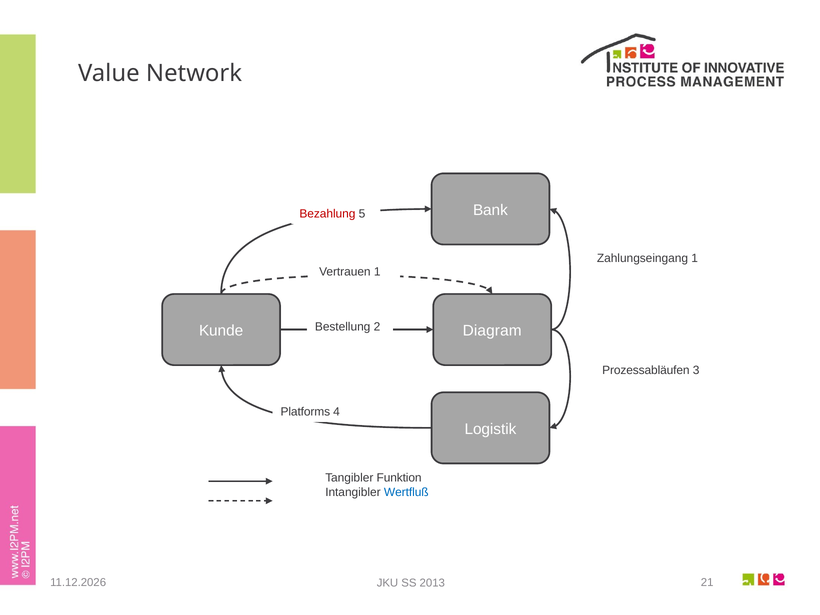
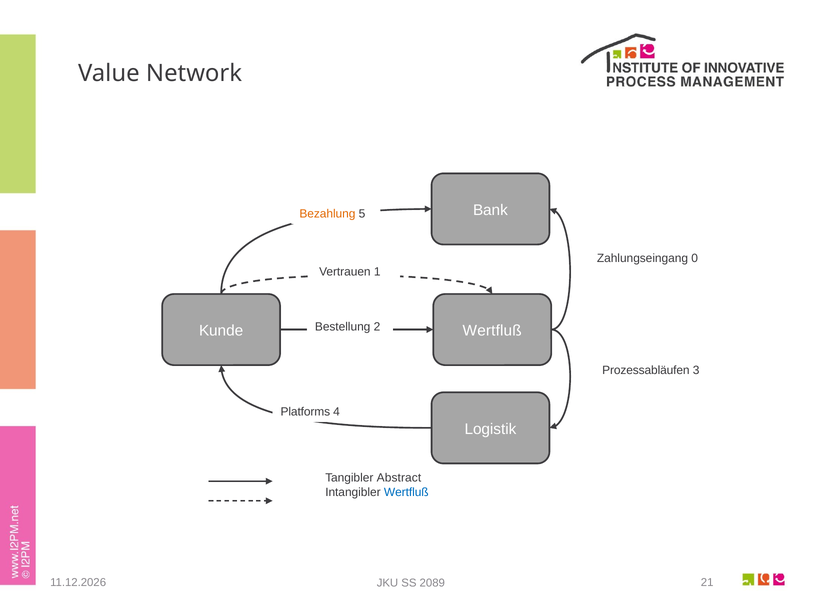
Bezahlung colour: red -> orange (327, 214)
Zahlungseingang 1: 1 -> 0 (695, 258)
Kunde Diagram: Diagram -> Wertfluß (492, 331)
Funktion: Funktion -> Abstract (399, 478)
2013: 2013 -> 2089 (432, 583)
